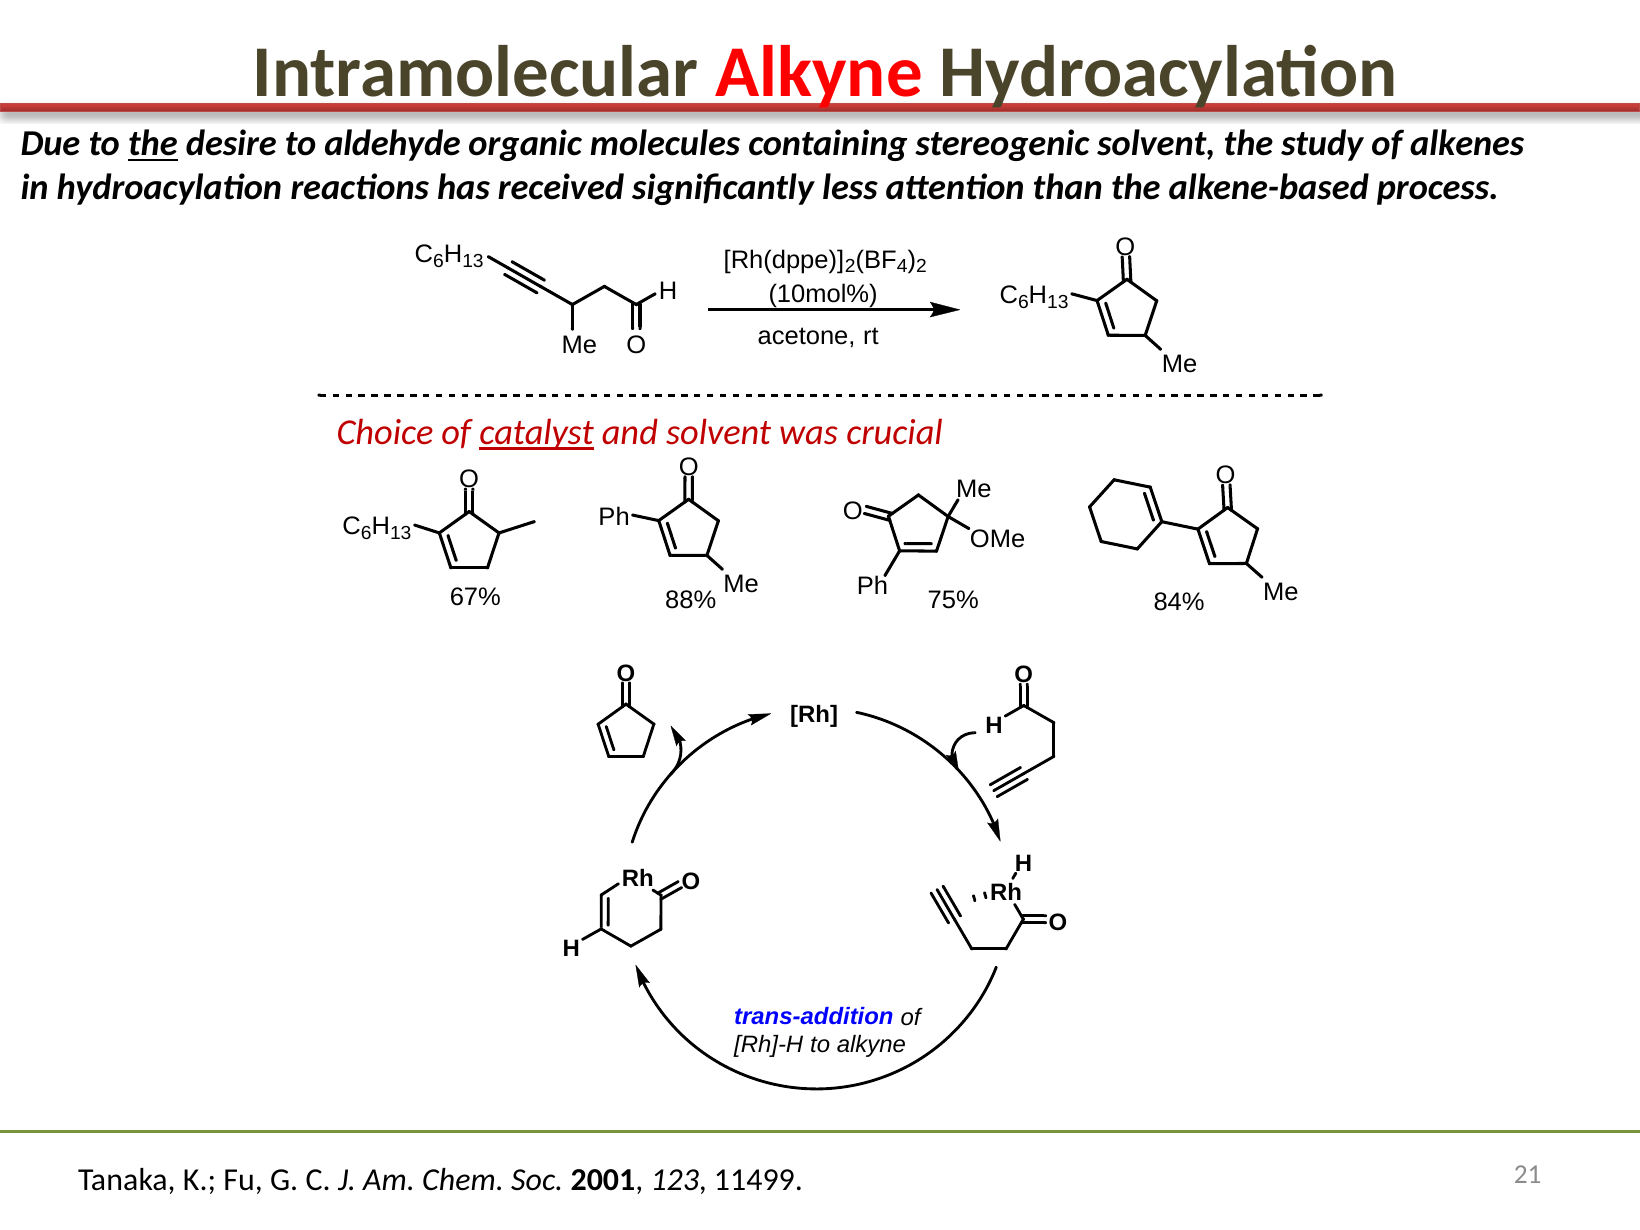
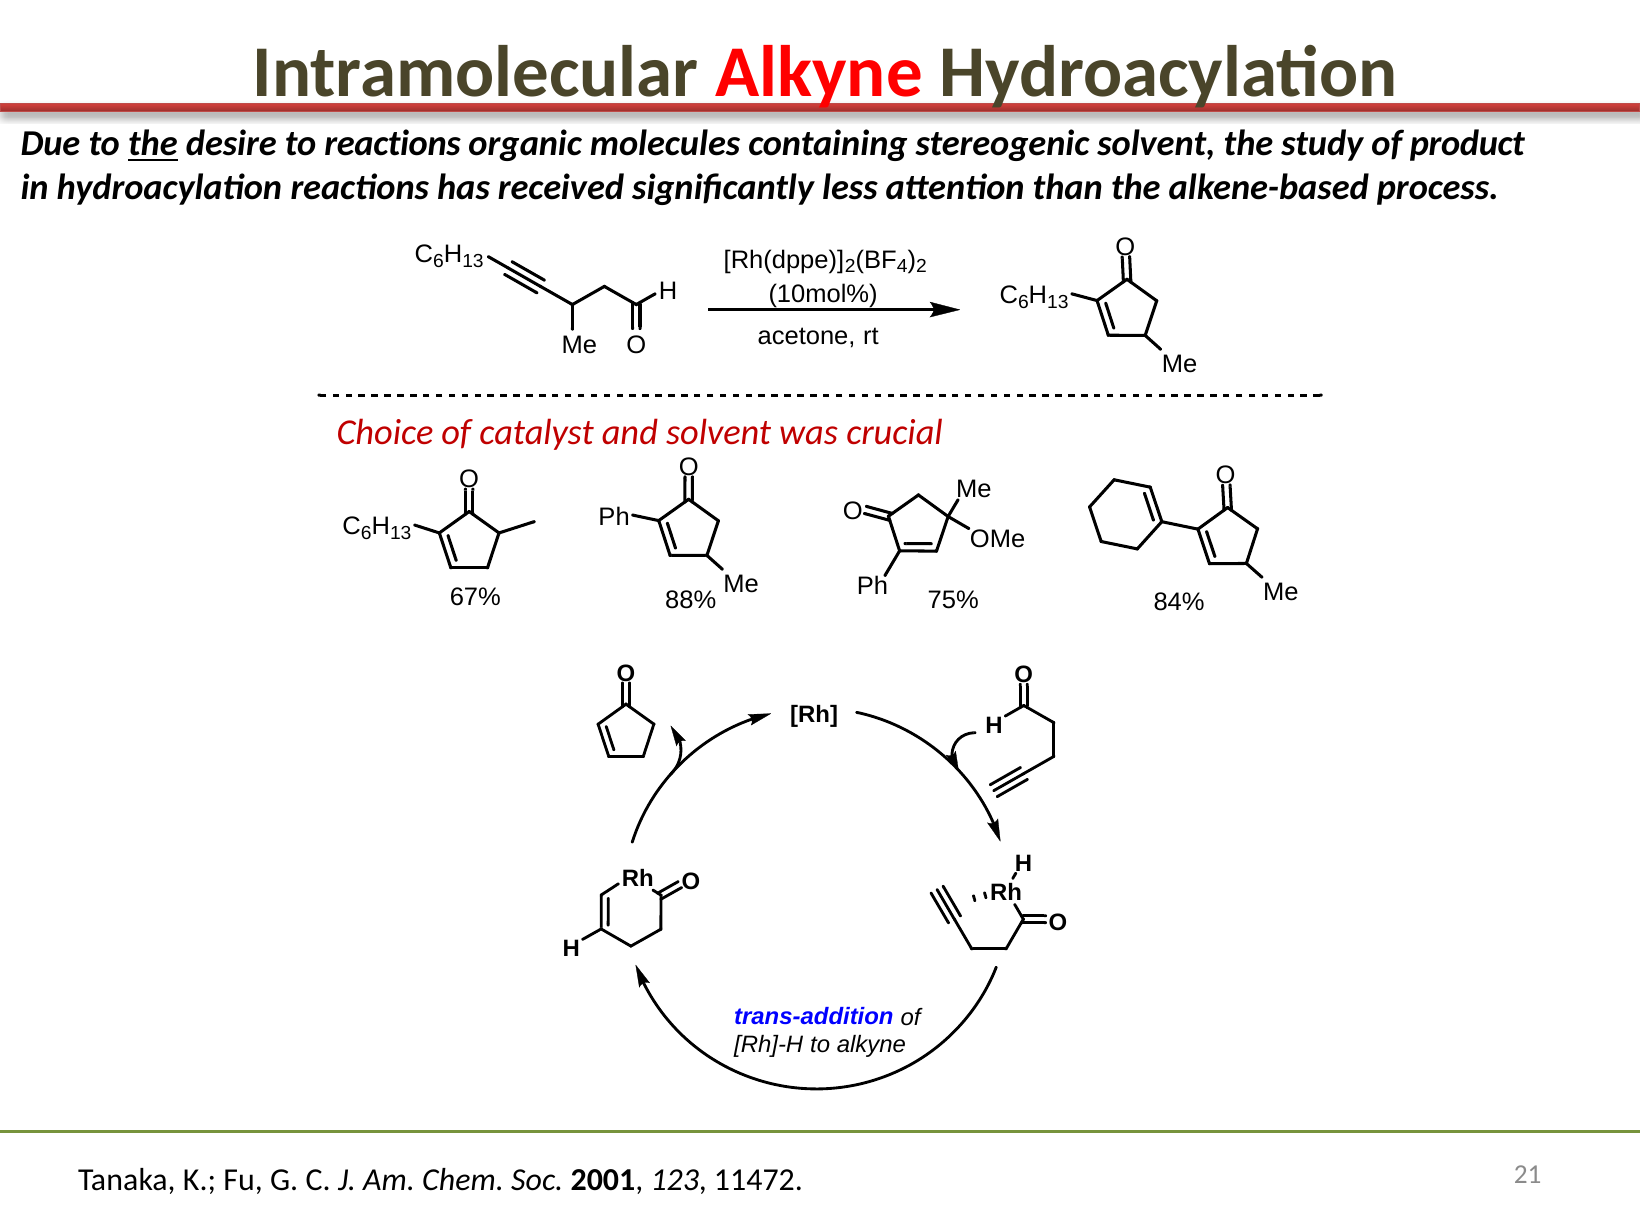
to aldehyde: aldehyde -> reactions (393, 144)
alkenes: alkenes -> product (1467, 144)
catalyst underline: present -> none (537, 433)
11499: 11499 -> 11472 (758, 1180)
